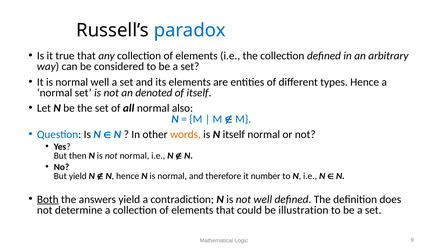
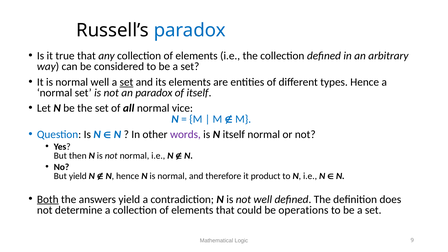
set underline: none -> present (126, 82)
an denoted: denoted -> paradox (154, 93)
also: also -> vice (182, 108)
words colour: orange -> purple (185, 134)
number: number -> product (266, 176)
illustration: illustration -> operations (303, 210)
